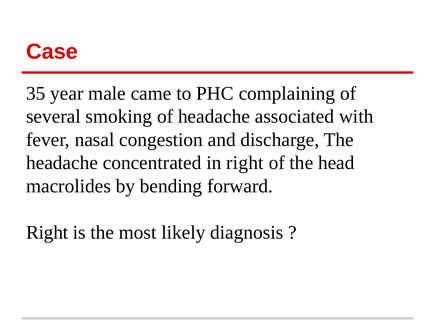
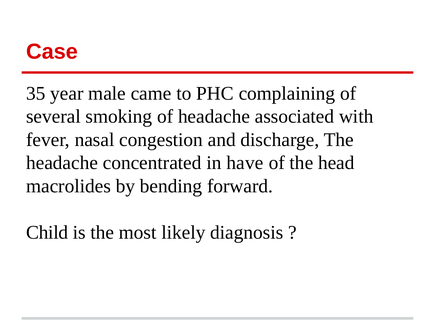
in right: right -> have (245, 163)
Right: Right -> Child (47, 233)
